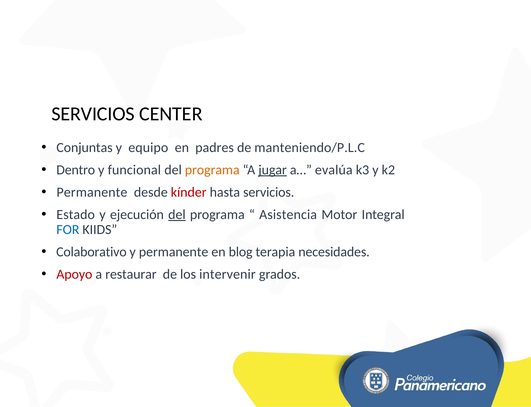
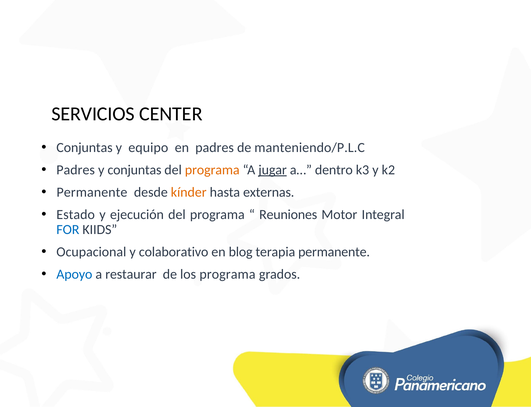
Dentro: Dentro -> Padres (76, 170)
y funcional: funcional -> conjuntas (134, 170)
evalúa: evalúa -> dentro (334, 170)
kínder colour: red -> orange (189, 192)
hasta servicios: servicios -> externas (269, 192)
del underline: present -> none (177, 215)
Asistencia: Asistencia -> Reuniones (288, 215)
Colaborativo: Colaborativo -> Ocupacional (91, 252)
y permanente: permanente -> colaborativo (174, 252)
terapia necesidades: necesidades -> permanente (334, 252)
Apoyo colour: red -> blue (74, 274)
los intervenir: intervenir -> programa (227, 274)
